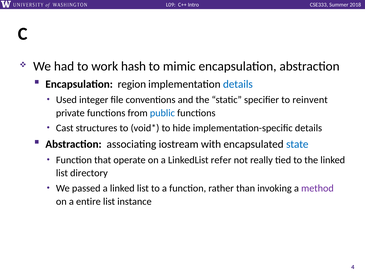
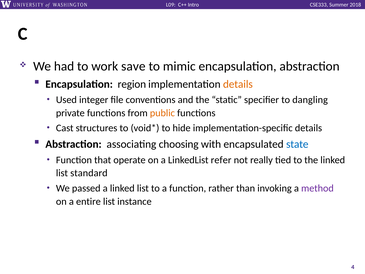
hash: hash -> save (133, 66)
details colour: blue -> orange (238, 84)
reinvent: reinvent -> dangling (310, 100)
public colour: blue -> orange (162, 113)
iostream: iostream -> choosing (179, 144)
directory: directory -> standard (89, 173)
